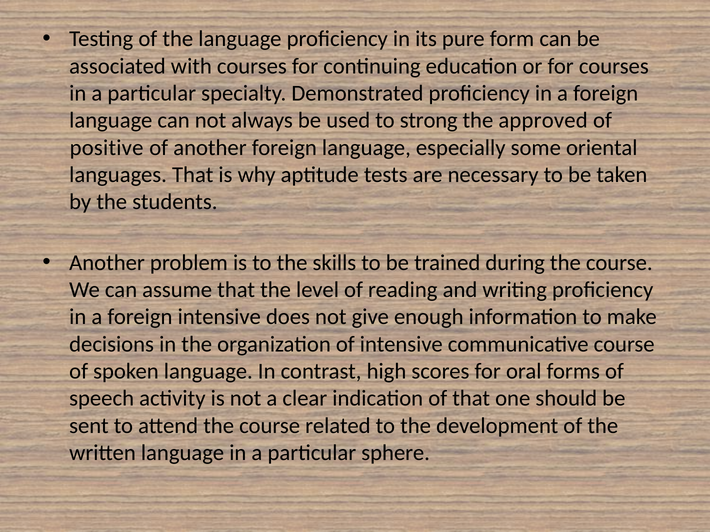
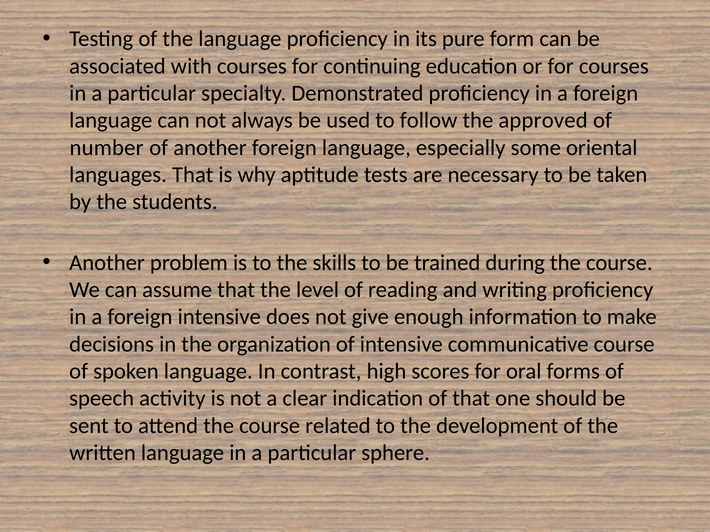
strong: strong -> follow (429, 121)
positive: positive -> number (107, 148)
